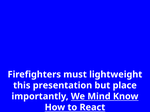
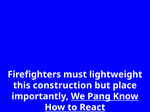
presentation: presentation -> construction (62, 86)
Mind: Mind -> Pang (99, 97)
